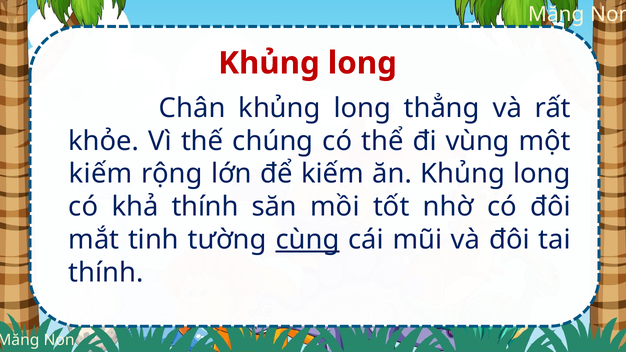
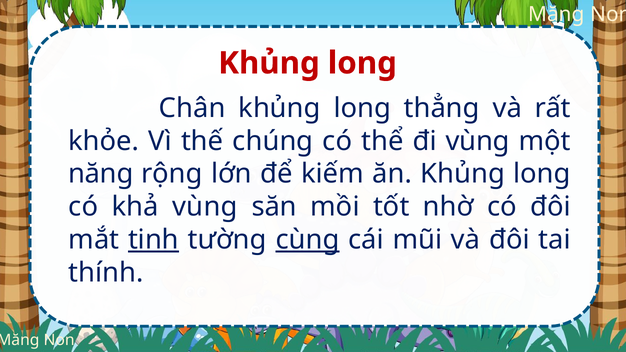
kiếm: kiếm -> năng (101, 174)
khả thính: thính -> vùng (205, 207)
tinh underline: none -> present (153, 240)
